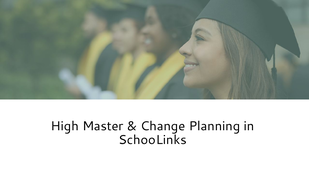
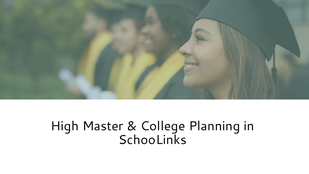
Change: Change -> College (163, 126)
